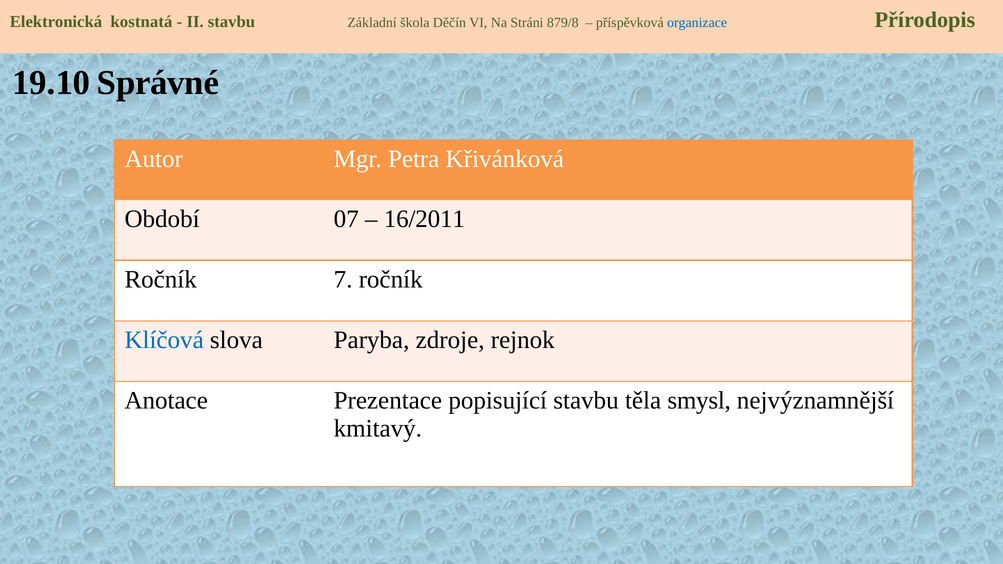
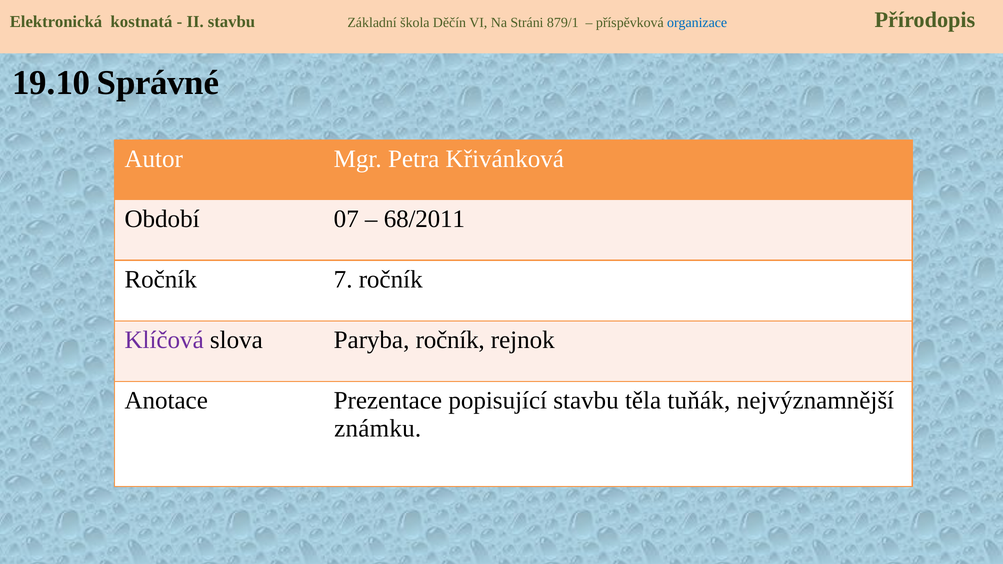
879/8: 879/8 -> 879/1 (563, 23)
16/2011: 16/2011 -> 68/2011 (424, 219)
Klíčová colour: blue -> purple (164, 340)
Paryba zdroje: zdroje -> ročník (450, 340)
smysl: smysl -> tuňák (699, 401)
kmitavý: kmitavý -> známku (378, 429)
